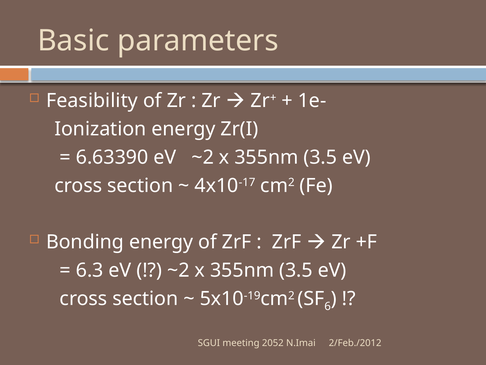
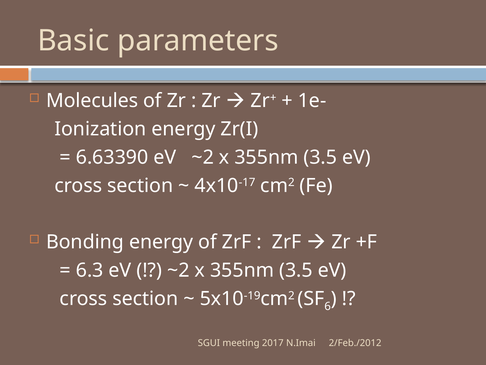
Feasibility: Feasibility -> Molecules (92, 101)
2052: 2052 -> 2017 (273, 342)
